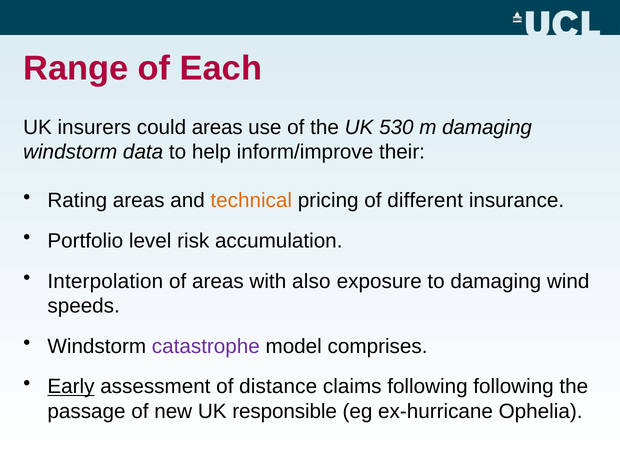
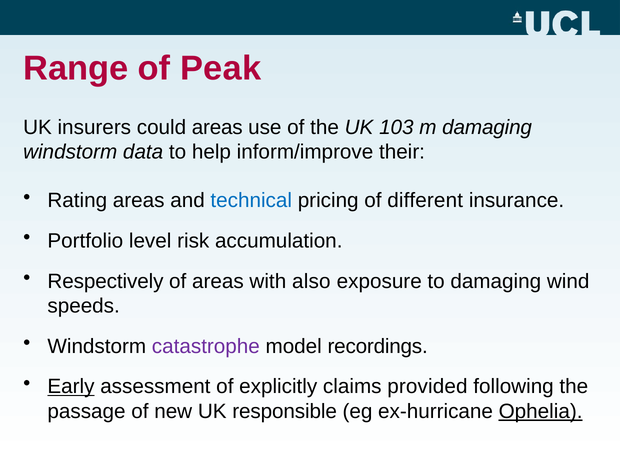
Each: Each -> Peak (221, 68)
530: 530 -> 103 (396, 127)
technical colour: orange -> blue (251, 201)
Interpolation: Interpolation -> Respectively (105, 281)
comprises: comprises -> recordings (378, 346)
distance: distance -> explicitly (278, 387)
claims following: following -> provided (427, 387)
Ophelia underline: none -> present (541, 411)
